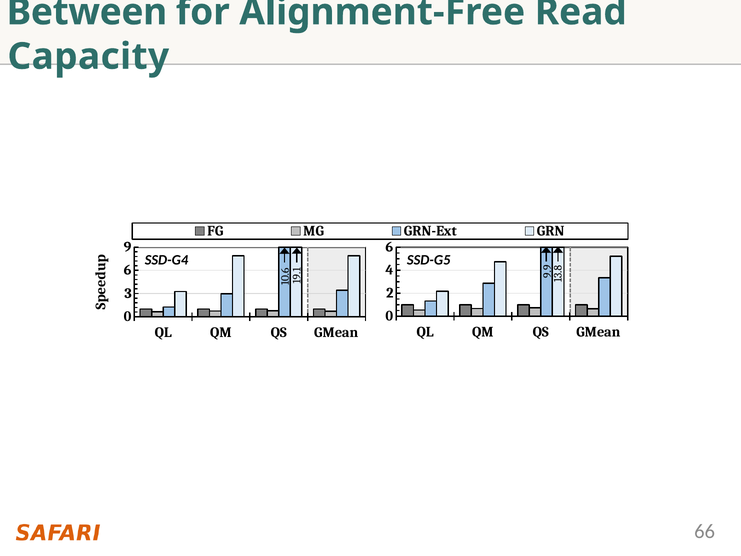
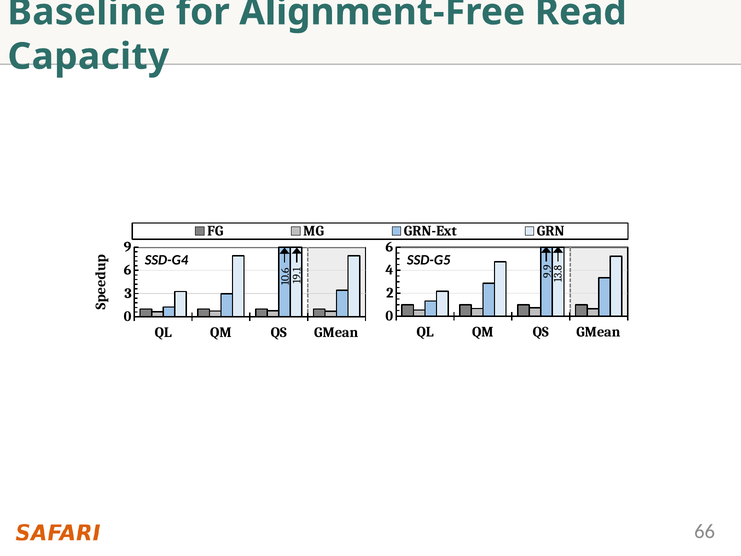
Between: Between -> Baseline (87, 12)
